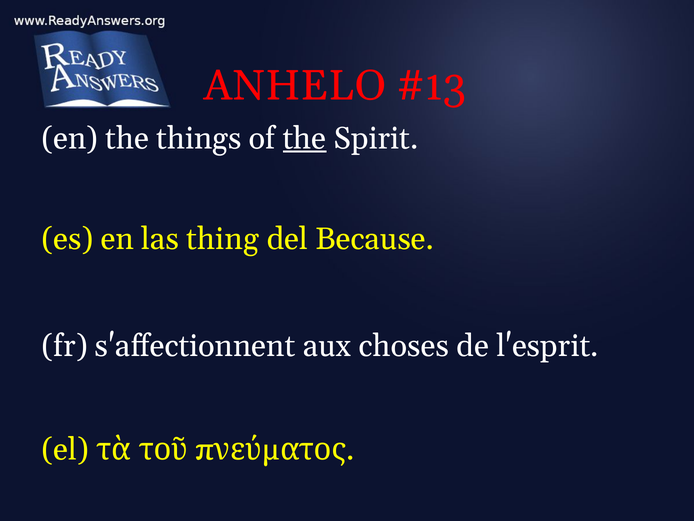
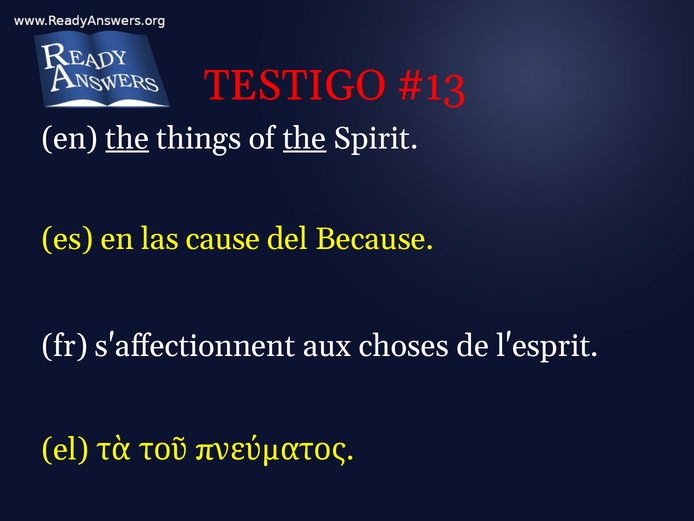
ANHELO: ANHELO -> TESTIGO (295, 86)
the underline: none -> present (127, 138)
thing: thing -> cause (223, 239)
